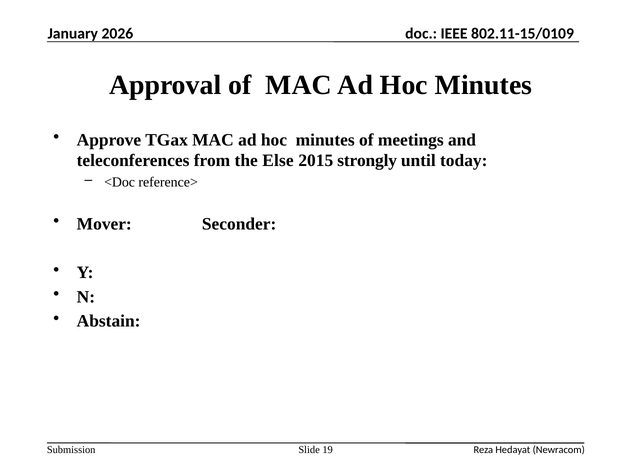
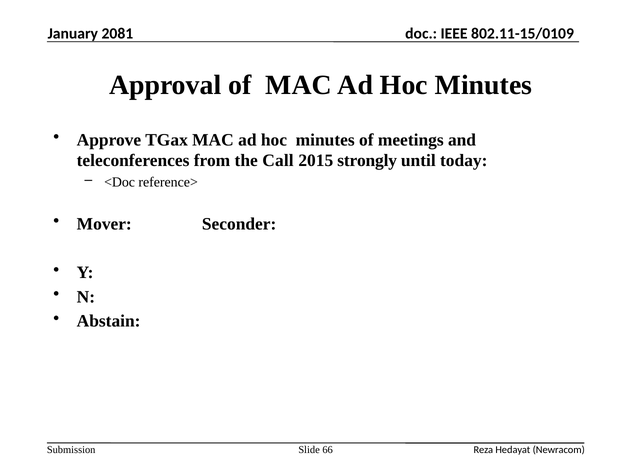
2026: 2026 -> 2081 (117, 33)
Else: Else -> Call (278, 161)
19: 19 -> 66 (328, 450)
